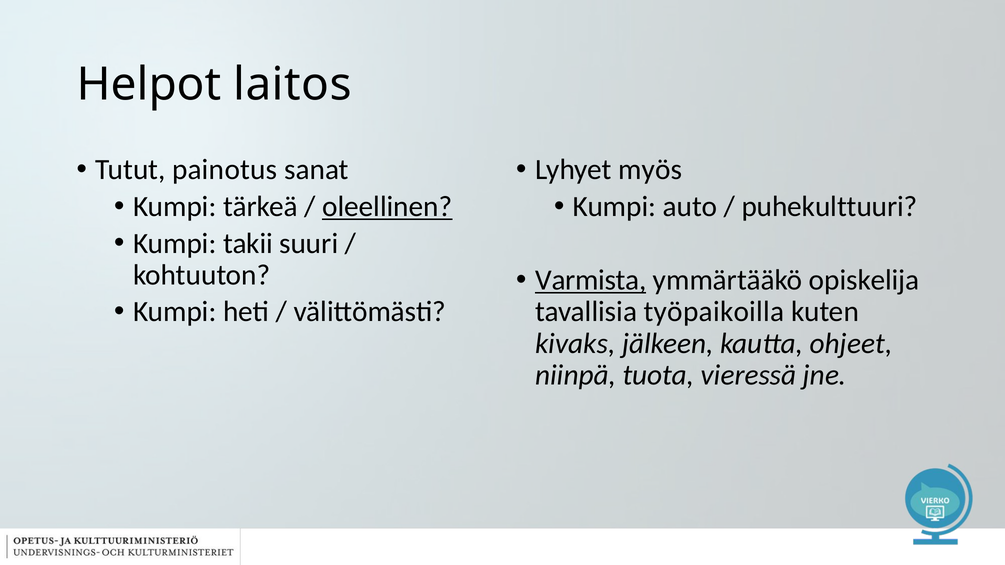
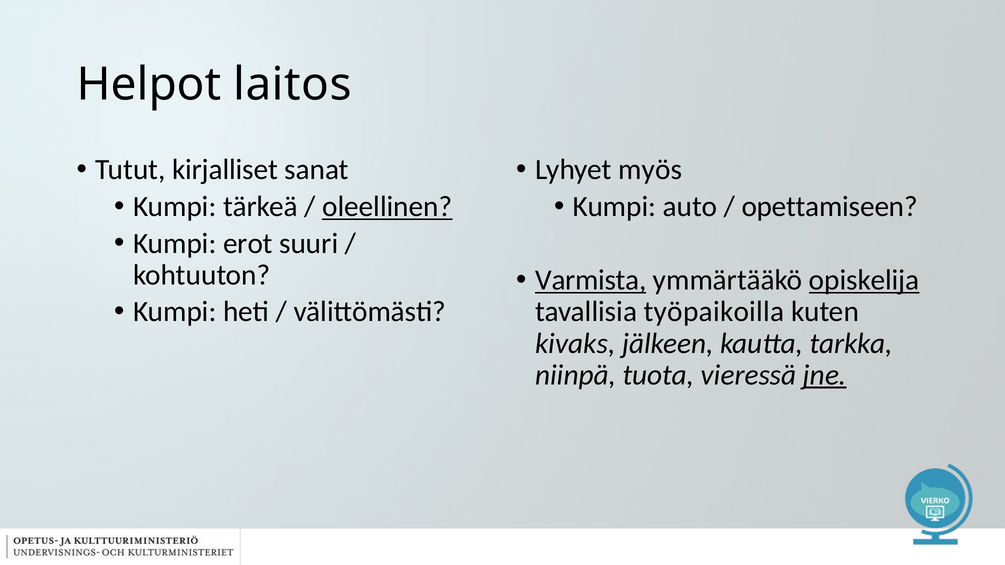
painotus: painotus -> kirjalliset (225, 170)
puhekulttuuri: puhekulttuuri -> opettamiseen (830, 207)
takii: takii -> erot (248, 244)
opiskelija underline: none -> present (864, 280)
ohjeet: ohjeet -> tarkka (851, 344)
jne underline: none -> present (825, 375)
